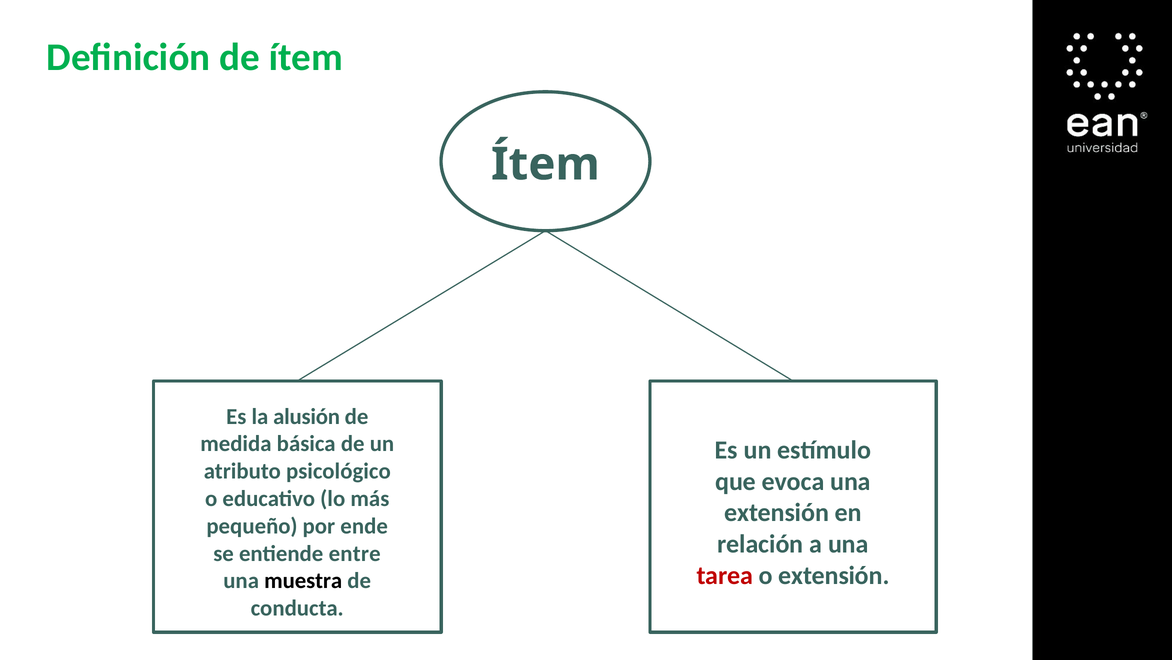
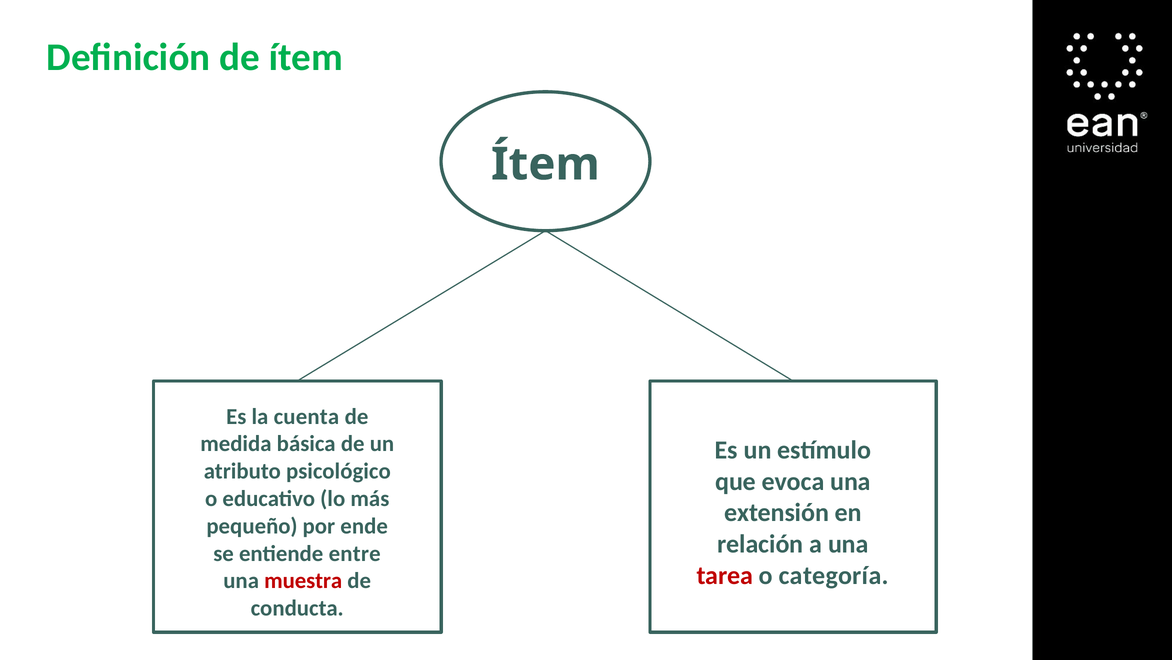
alusión: alusión -> cuenta (306, 416)
o extensión: extensión -> categoría (834, 575)
muestra colour: black -> red (303, 580)
